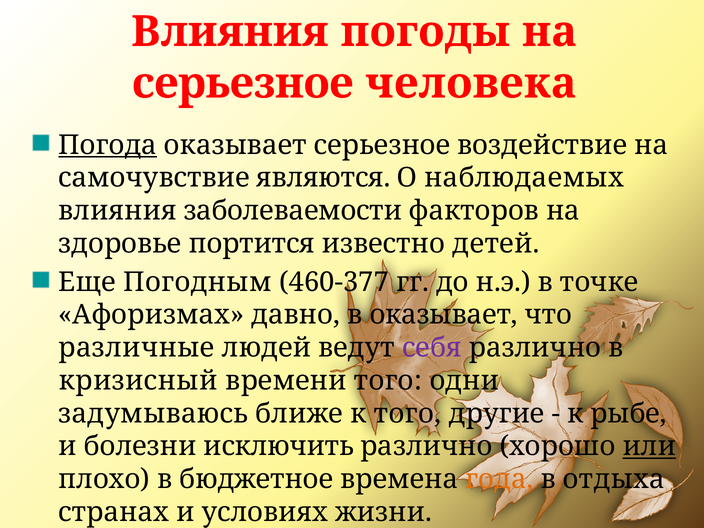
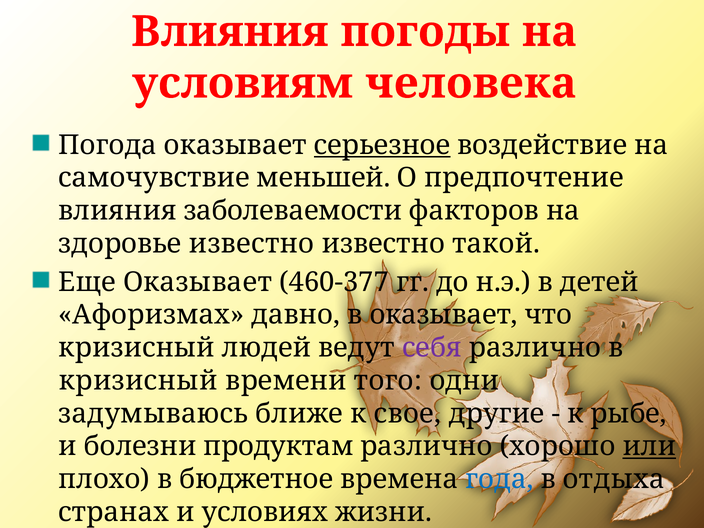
серьезное: серьезное -> условиям (243, 83)
Погода underline: present -> none (108, 145)
серьезное underline: none -> present (382, 145)
являются: являются -> меньшей (323, 178)
наблюдаемых: наблюдаемых -> предпочтение (524, 178)
здоровье портится: портится -> известно (252, 244)
детей: детей -> такой (496, 244)
Еще Погодным: Погодным -> Оказывает (198, 282)
точке: точке -> детей (599, 282)
различные: различные -> кризисный (137, 348)
к того: того -> свое (407, 414)
исключить: исключить -> продуктам (279, 446)
года colour: orange -> blue (499, 479)
